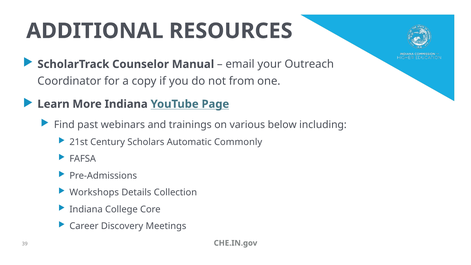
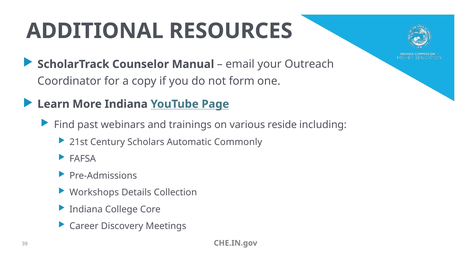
from: from -> form (242, 81)
below: below -> reside (282, 125)
